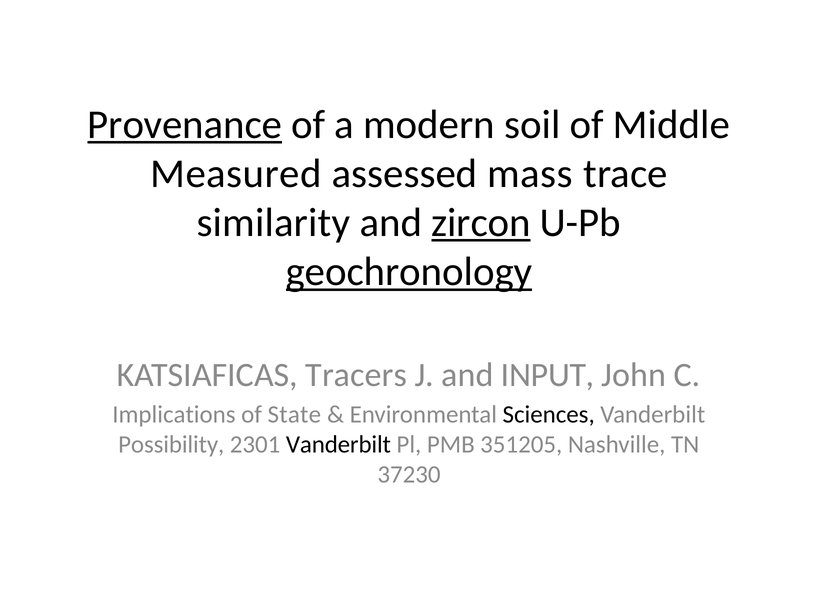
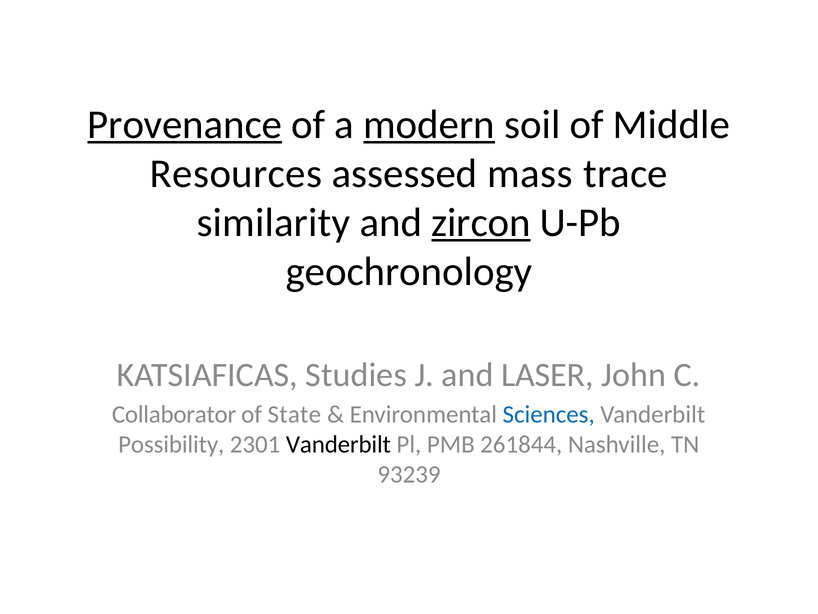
modern underline: none -> present (429, 125)
Measured: Measured -> Resources (236, 174)
geochronology underline: present -> none (409, 272)
Tracers: Tracers -> Studies (356, 375)
INPUT: INPUT -> LASER (547, 375)
Implications: Implications -> Collaborator (174, 414)
Sciences colour: black -> blue (549, 414)
351205: 351205 -> 261844 (521, 444)
37230: 37230 -> 93239 (409, 474)
